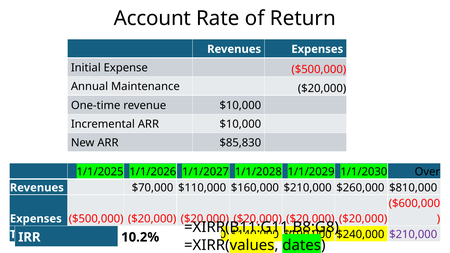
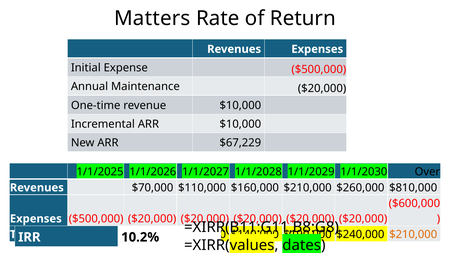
Account: Account -> Matters (152, 18)
$85,830: $85,830 -> $67,229 (240, 143)
$210,000 colour: purple -> orange (413, 235)
